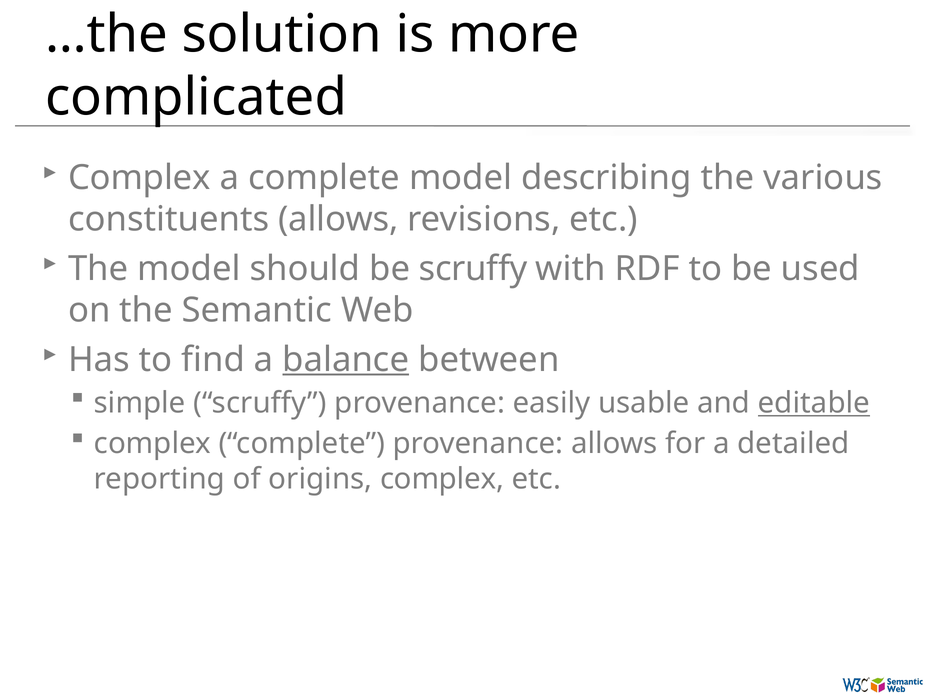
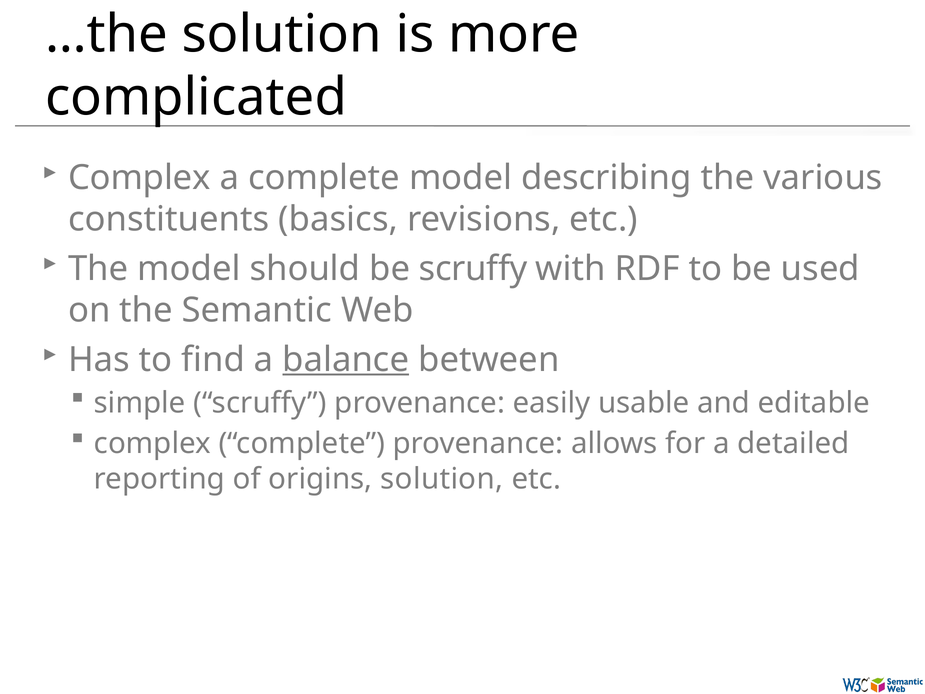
constituents allows: allows -> basics (338, 219)
editable underline: present -> none (814, 403)
origins complex: complex -> solution (442, 479)
